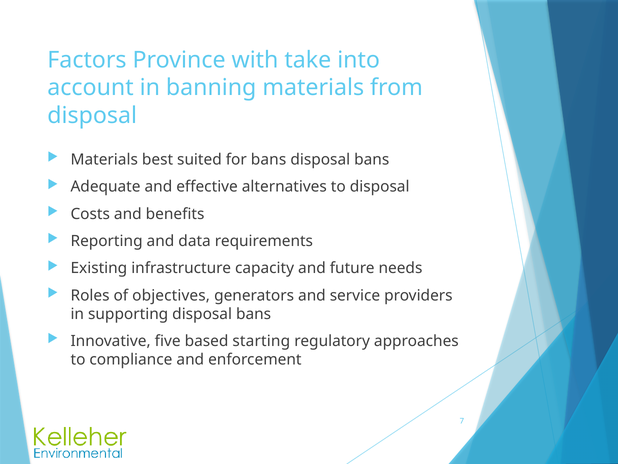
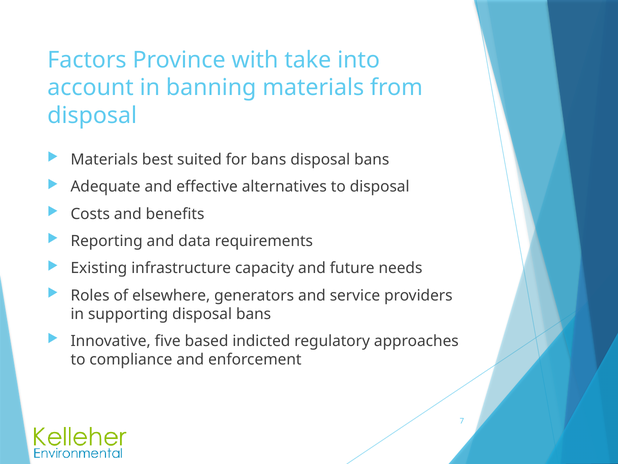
objectives: objectives -> elsewhere (171, 295)
starting: starting -> indicted (261, 341)
